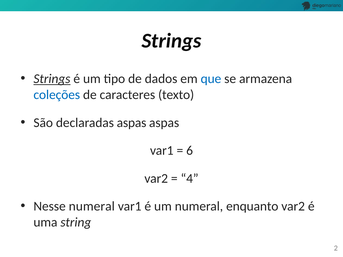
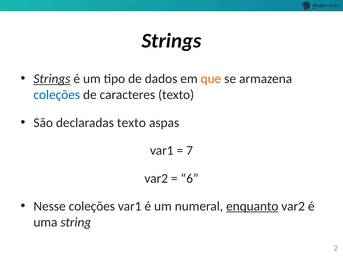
que colour: blue -> orange (211, 79)
declaradas aspas: aspas -> texto (131, 123)
6: 6 -> 7 (190, 151)
4: 4 -> 6 (190, 179)
Nesse numeral: numeral -> coleções (92, 206)
enquanto underline: none -> present (252, 206)
